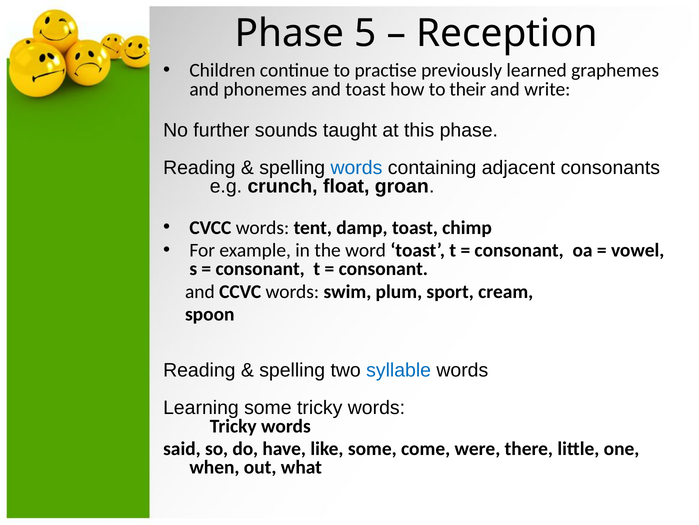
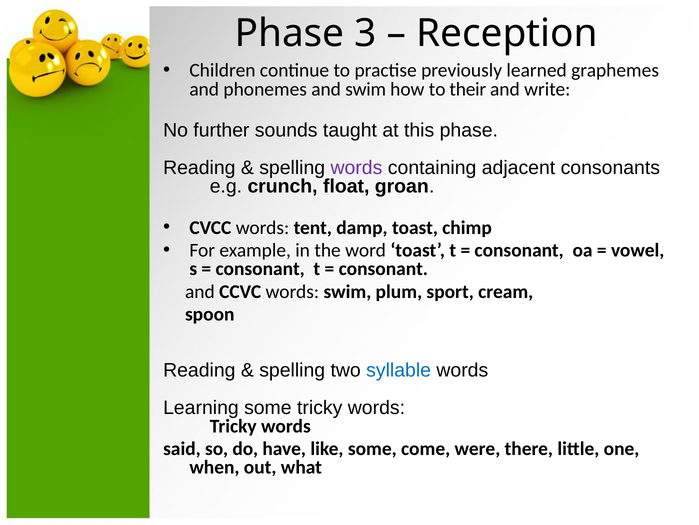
5: 5 -> 3 (365, 33)
and toast: toast -> swim (366, 89)
words colour: blue -> purple (356, 168)
